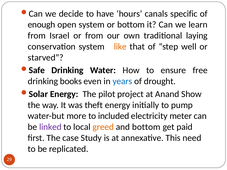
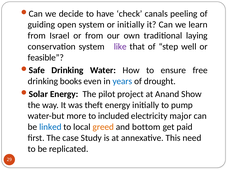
hours: hours -> check (129, 14)
specific: specific -> peeling (184, 14)
enough: enough -> guiding (41, 25)
or bottom: bottom -> initially (131, 25)
like colour: orange -> purple (120, 47)
starved: starved -> feasible (46, 58)
meter: meter -> major (181, 116)
linked colour: purple -> blue (50, 127)
